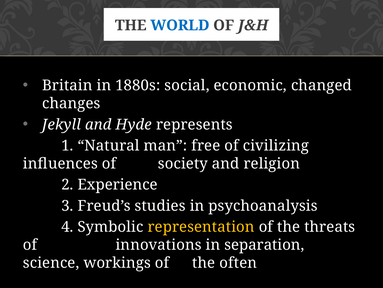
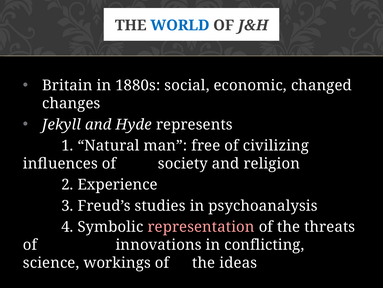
representation colour: yellow -> pink (201, 226)
separation: separation -> conflicting (264, 244)
often: often -> ideas (238, 262)
